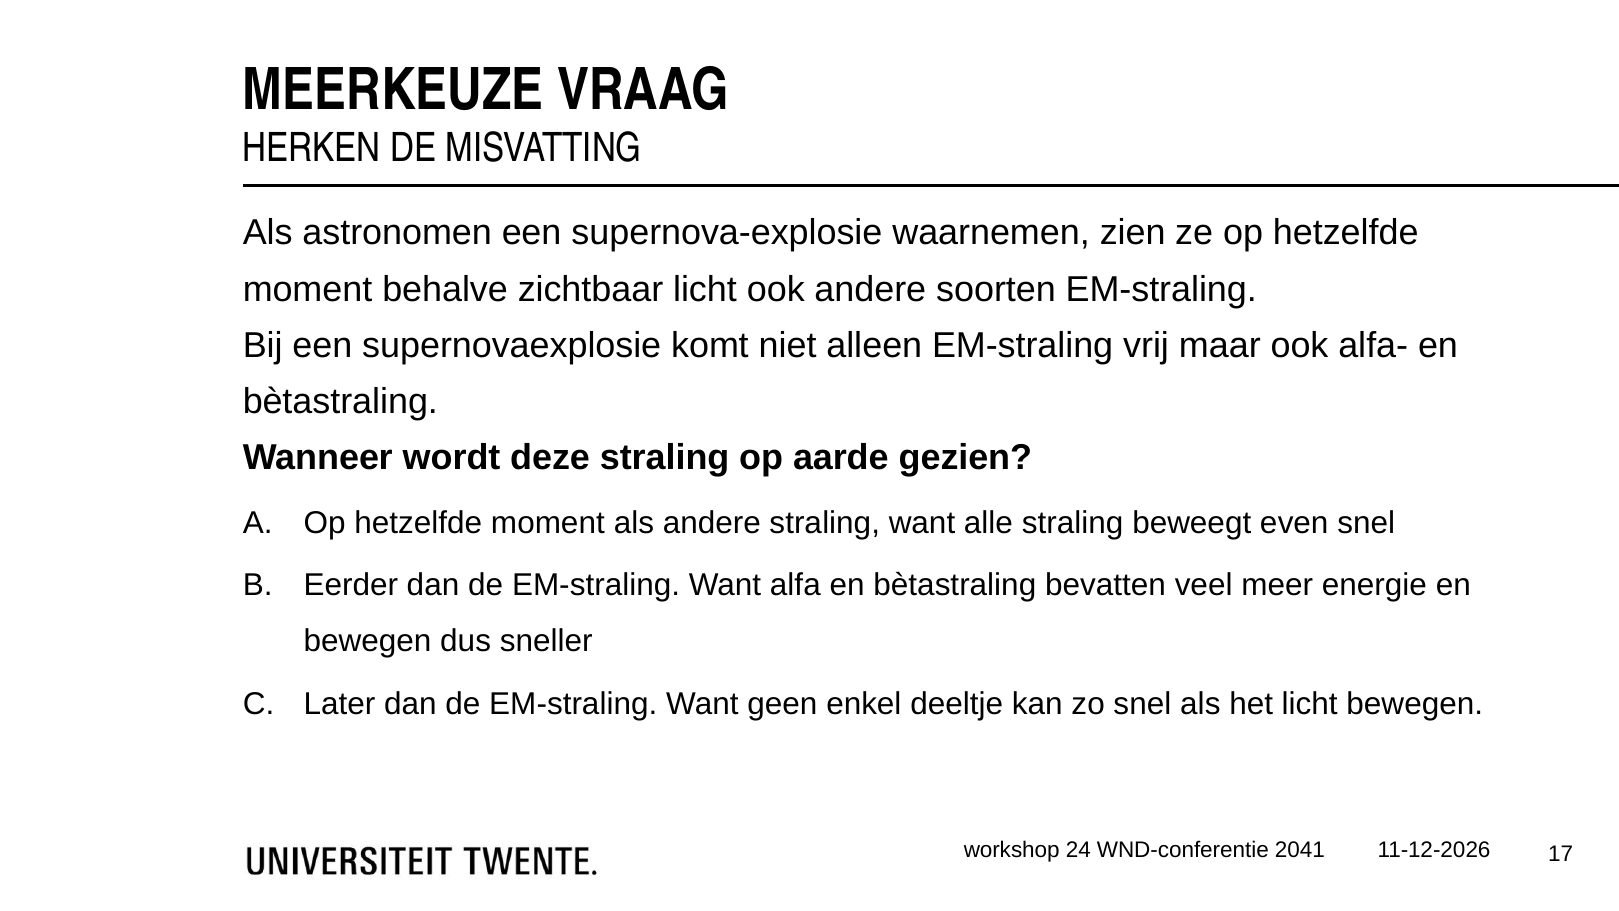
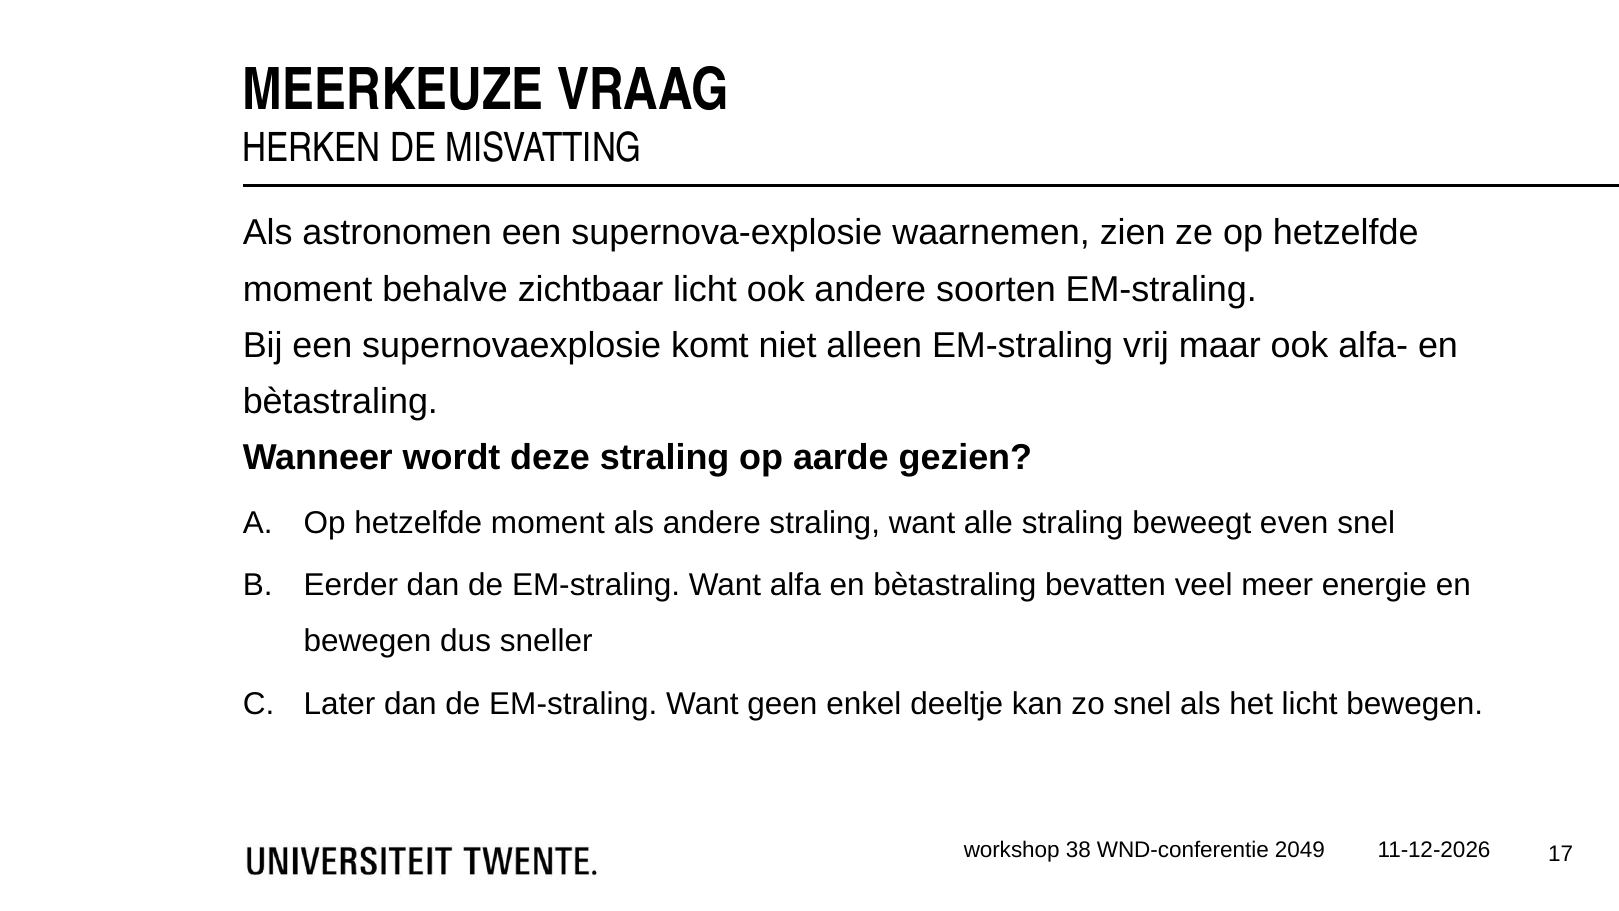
24: 24 -> 38 (1078, 849)
2041: 2041 -> 2049 (1300, 849)
